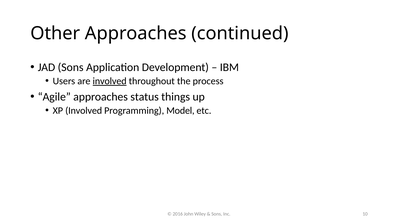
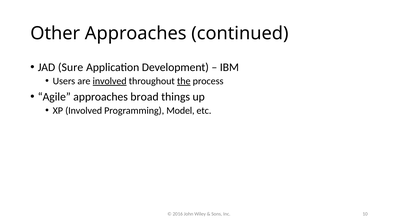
JAD Sons: Sons -> Sure (71, 67)
the underline: none -> present (184, 81)
status: status -> broad (145, 97)
